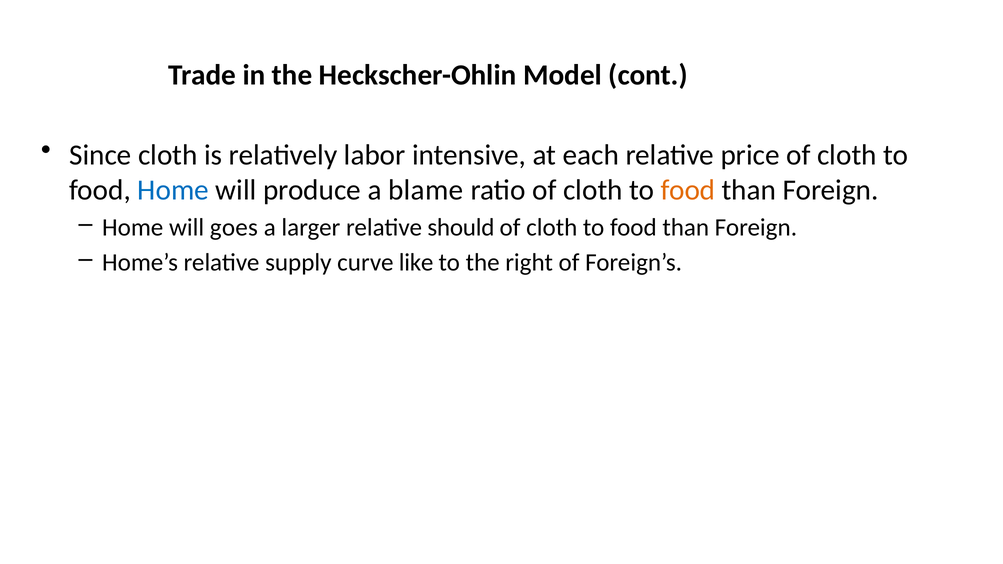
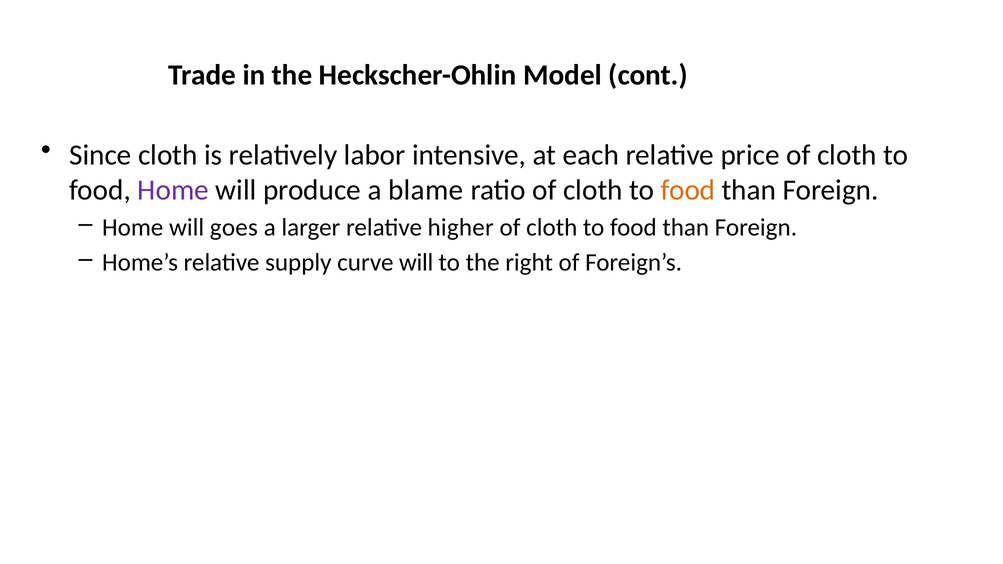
Home colour: blue -> purple (173, 190)
should: should -> higher (461, 227)
curve like: like -> will (416, 263)
